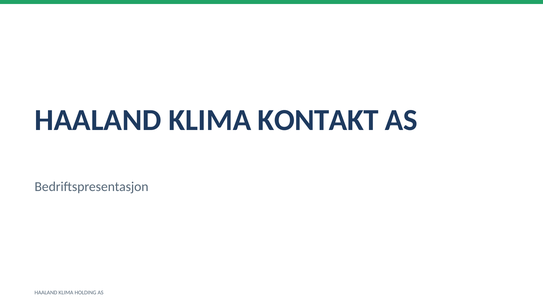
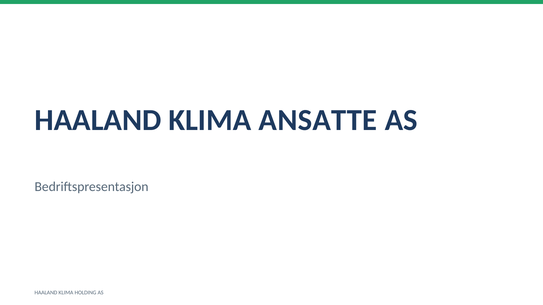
KONTAKT: KONTAKT -> ANSATTE (318, 120)
